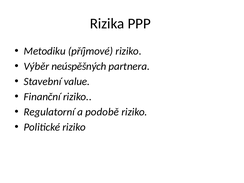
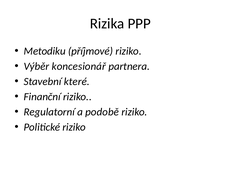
neúspěšných: neúspěšných -> koncesionář (79, 66)
value: value -> které (77, 82)
